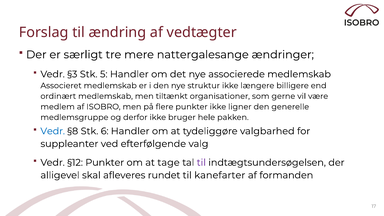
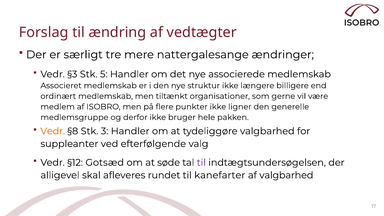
Vedr colour: blue -> orange (53, 131)
6: 6 -> 3 (105, 131)
§12 Punkter: Punkter -> Gotsæd (105, 163)
tage: tage -> søde (169, 163)
af formanden: formanden -> valgbarhed (286, 175)
